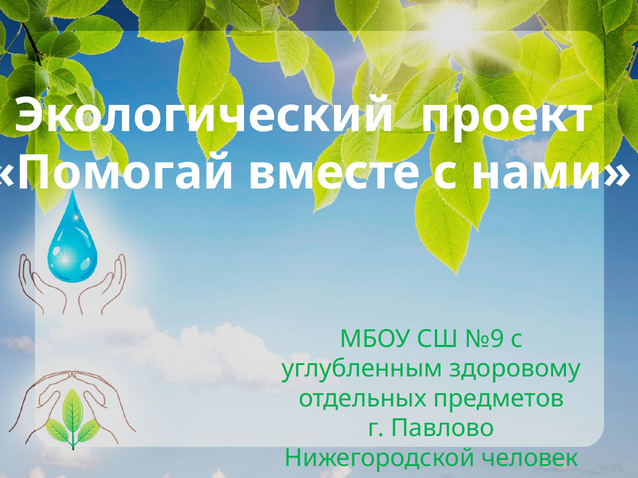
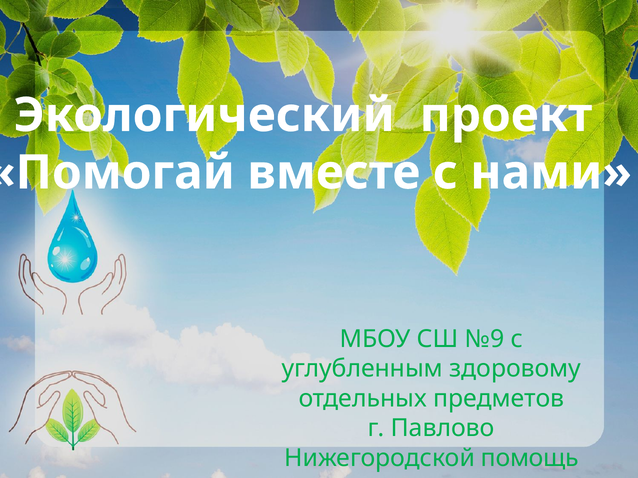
человек: человек -> помощь (530, 458)
